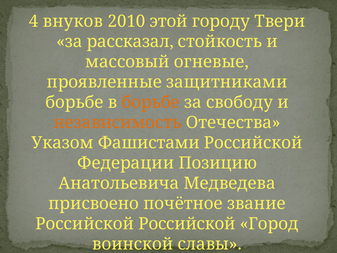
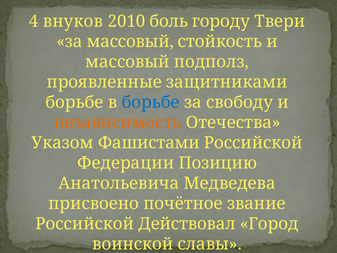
этой: этой -> боль (169, 21)
за рассказал: рассказал -> массовый (130, 42)
огневые: огневые -> подполз (211, 62)
борьбе colour: orange -> blue (151, 102)
Российской Российской: Российской -> Действовал (187, 224)
